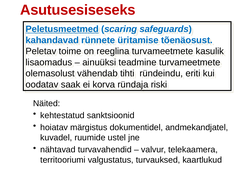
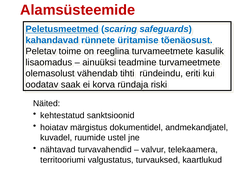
Asutusesiseseks: Asutusesiseseks -> Alamsüsteemide (78, 10)
